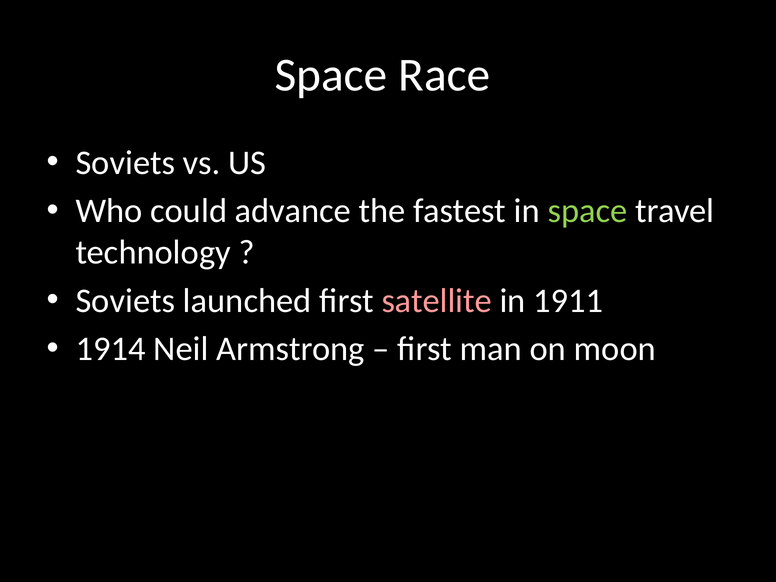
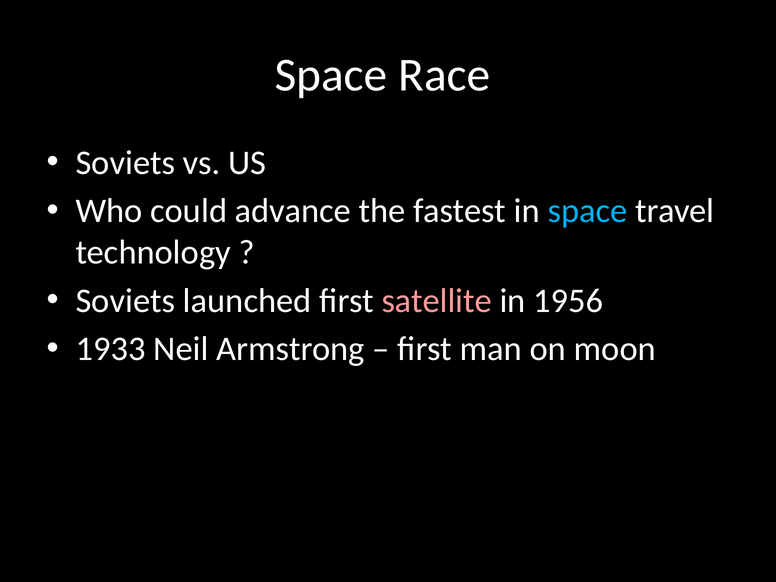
space colour: light green -> light blue (587, 211)
1911: 1911 -> 1956 (568, 301)
1914: 1914 -> 1933 (111, 349)
